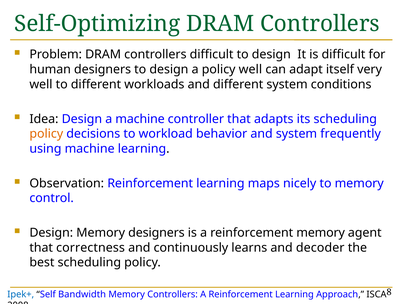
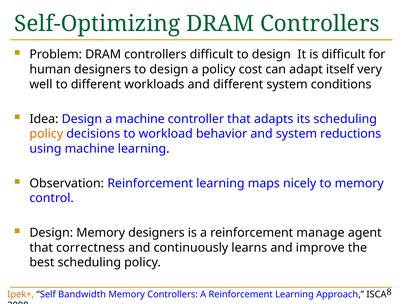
policy well: well -> cost (250, 70)
frequently: frequently -> reductions (351, 134)
reinforcement memory: memory -> manage (321, 233)
decoder: decoder -> improve (320, 248)
Ipek+ colour: blue -> orange (21, 295)
